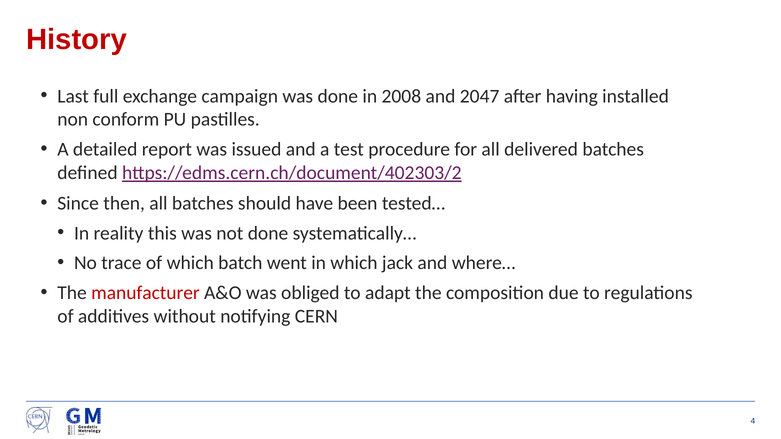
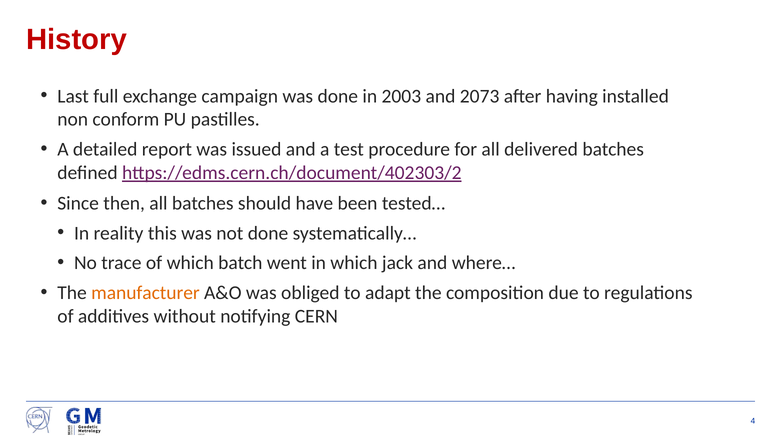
2008: 2008 -> 2003 (401, 96)
2047: 2047 -> 2073 (480, 96)
manufacturer colour: red -> orange (145, 293)
